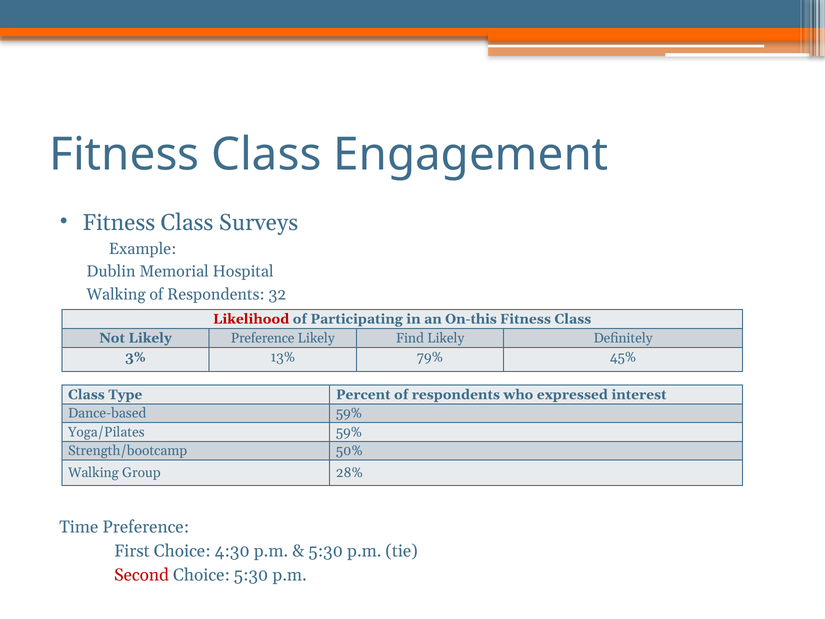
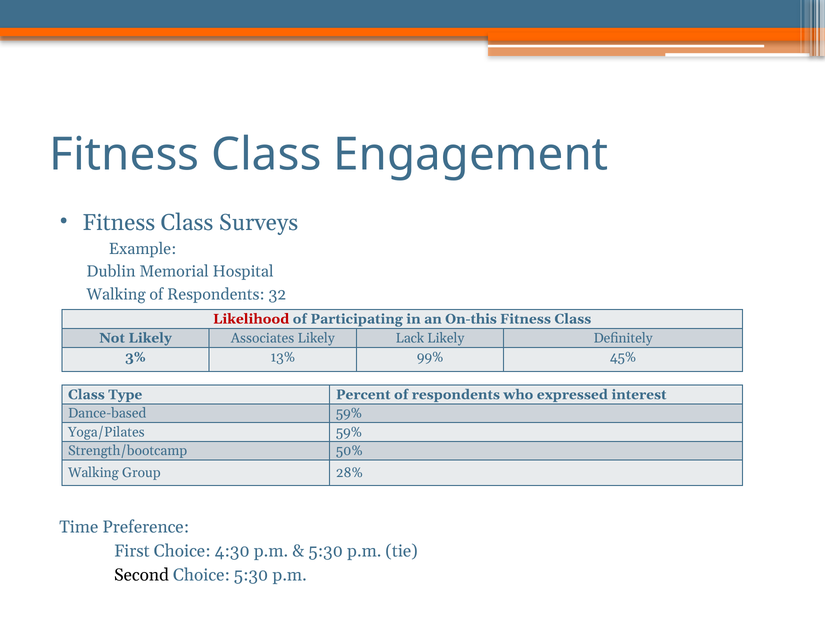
Likely Preference: Preference -> Associates (263, 338)
Find: Find -> Lack (410, 338)
79%: 79% -> 99% (430, 357)
Second colour: red -> black (142, 575)
